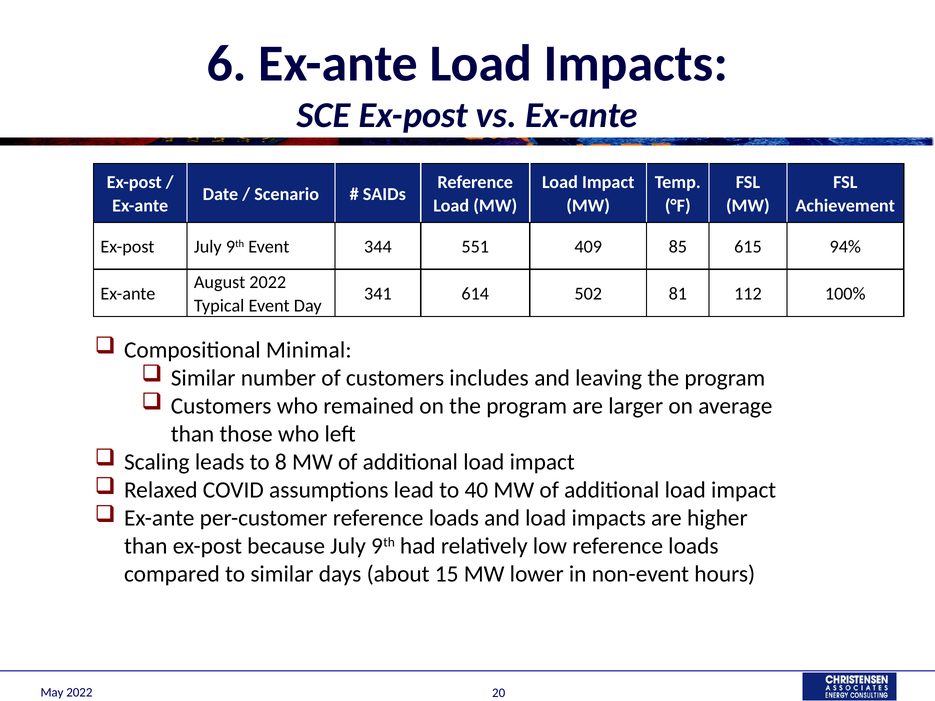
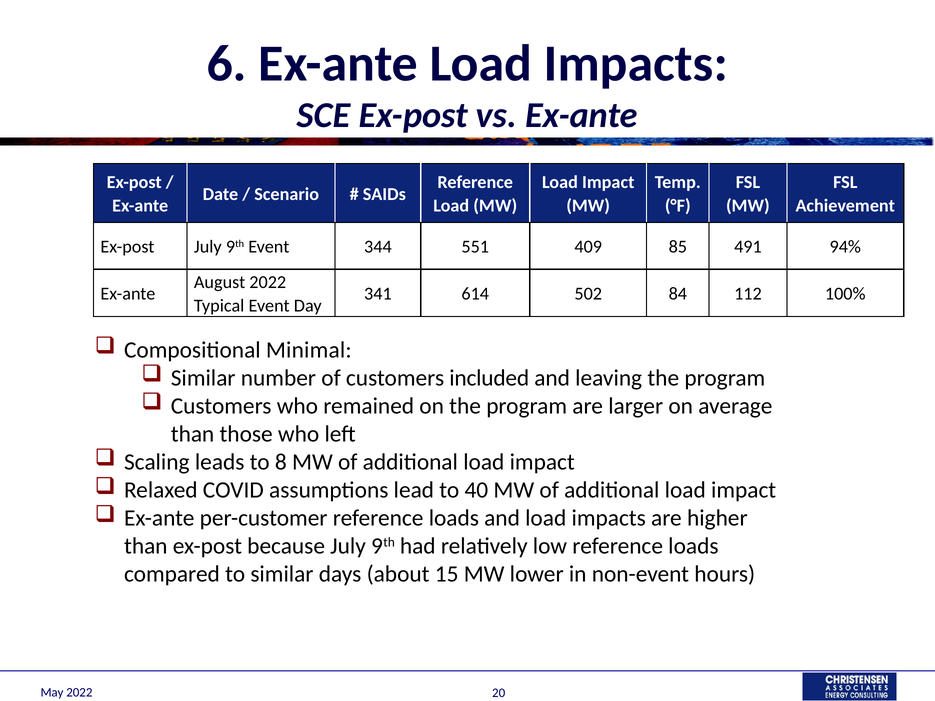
615: 615 -> 491 (748, 247)
81: 81 -> 84 (678, 294)
includes: includes -> included (489, 378)
